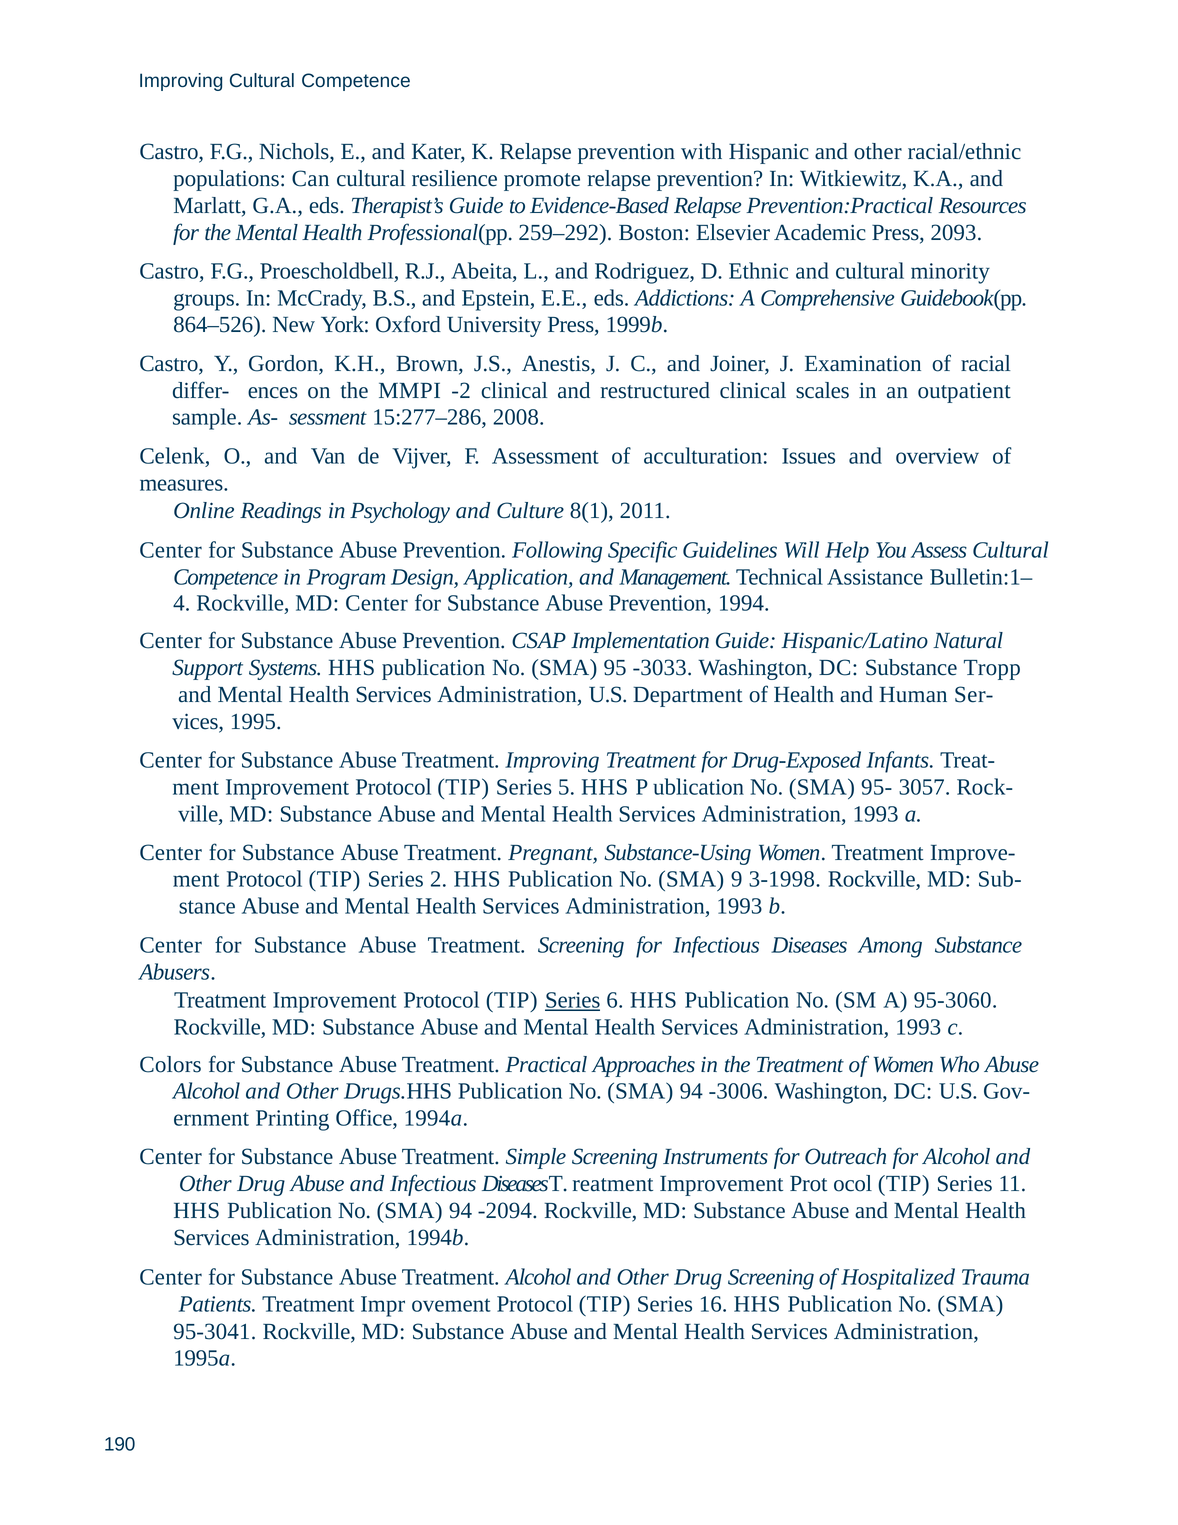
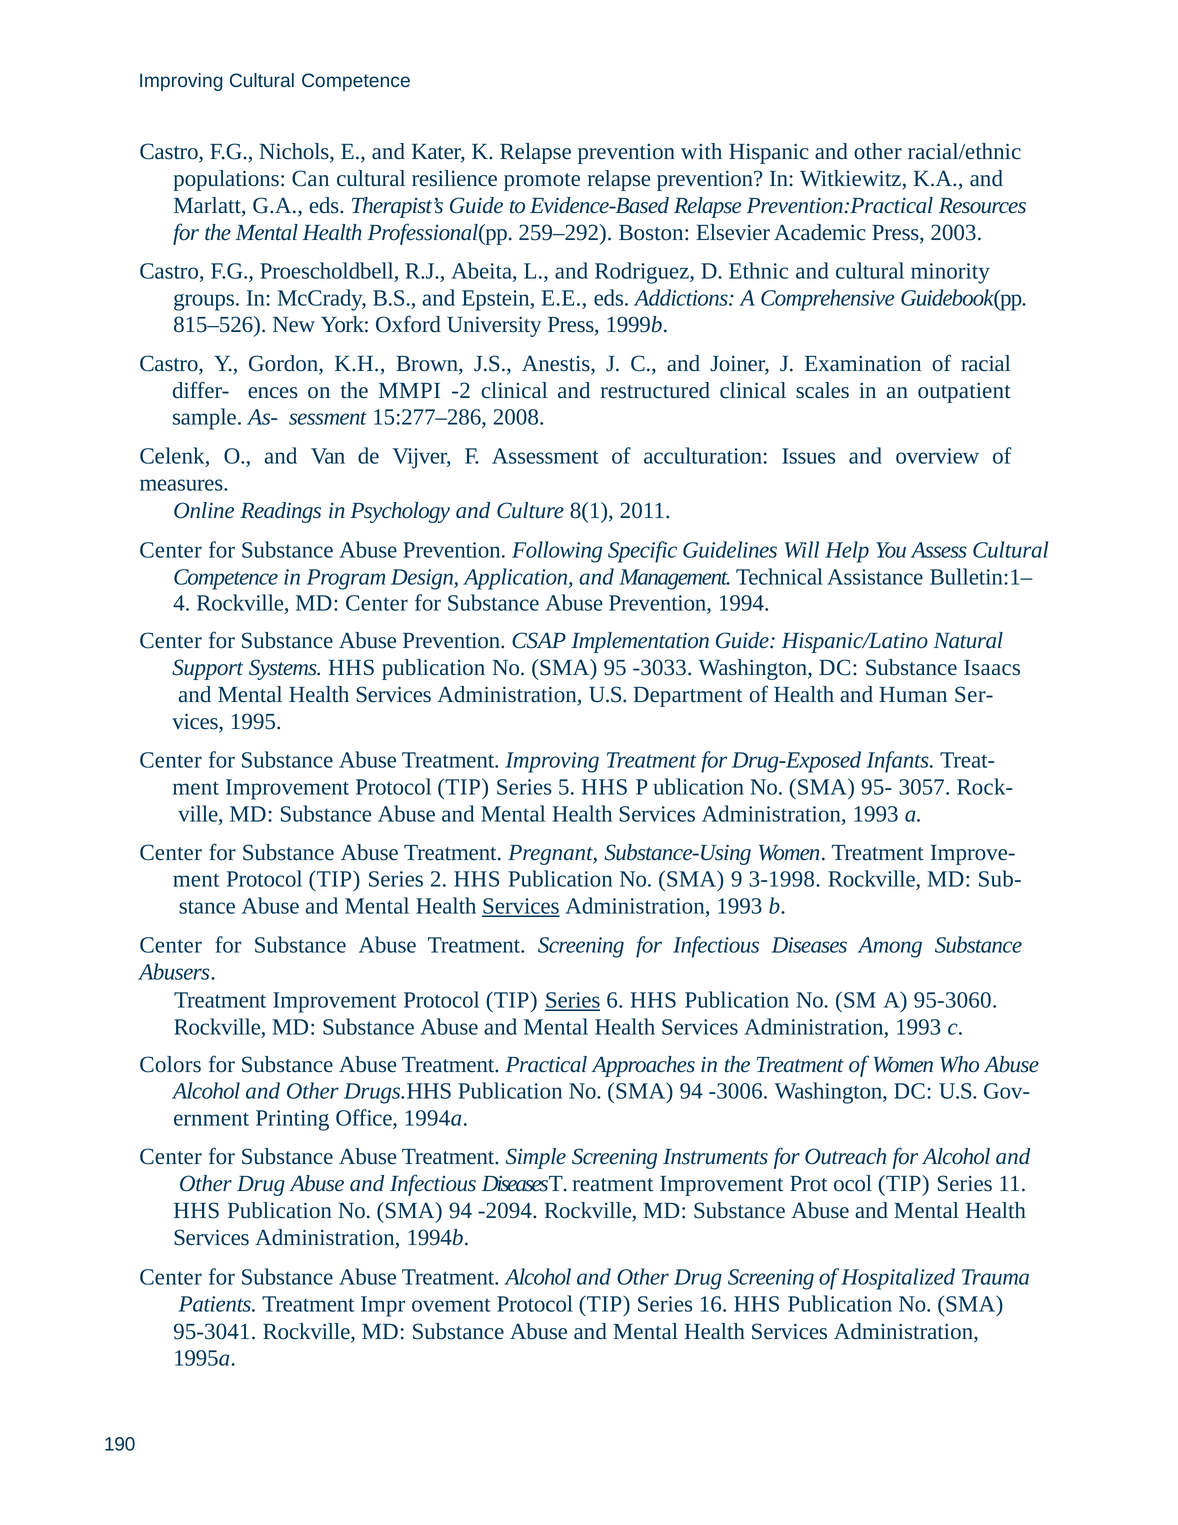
2093: 2093 -> 2003 (956, 232)
864–526: 864–526 -> 815–526 (220, 325)
Tropp: Tropp -> Isaacs (992, 667)
Services underline: none -> present (521, 906)
